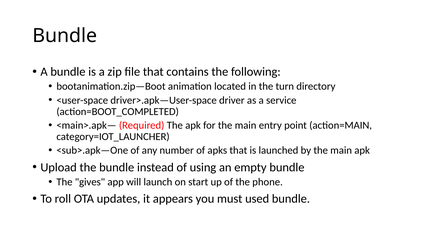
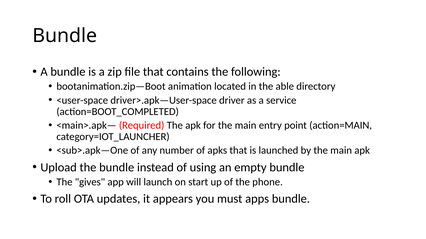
turn: turn -> able (285, 87)
used: used -> apps (257, 199)
